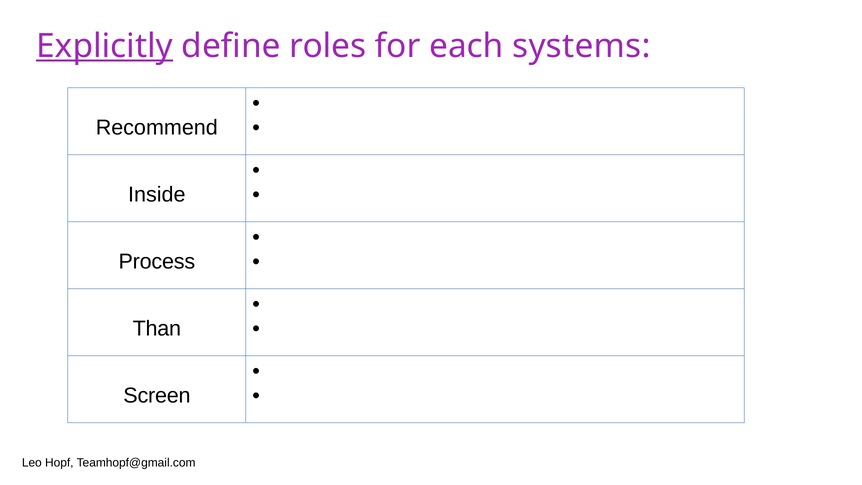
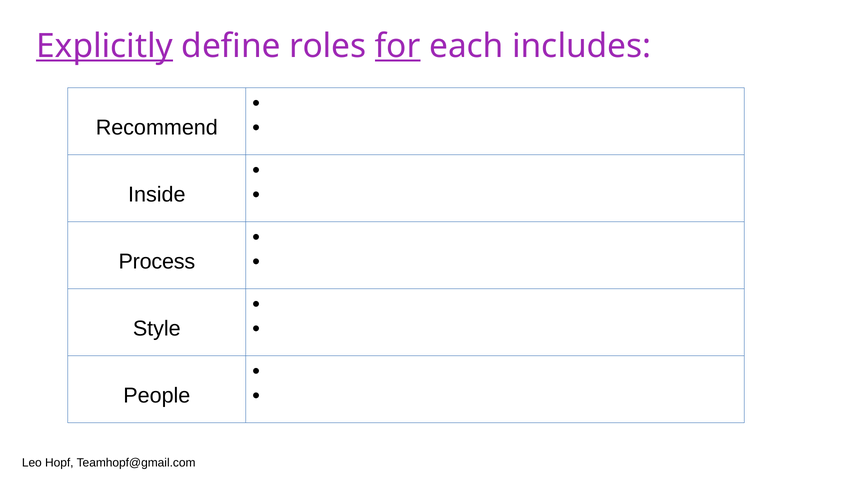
for underline: none -> present (398, 46)
systems: systems -> includes (582, 46)
Than: Than -> Style (157, 328)
Screen: Screen -> People (157, 395)
